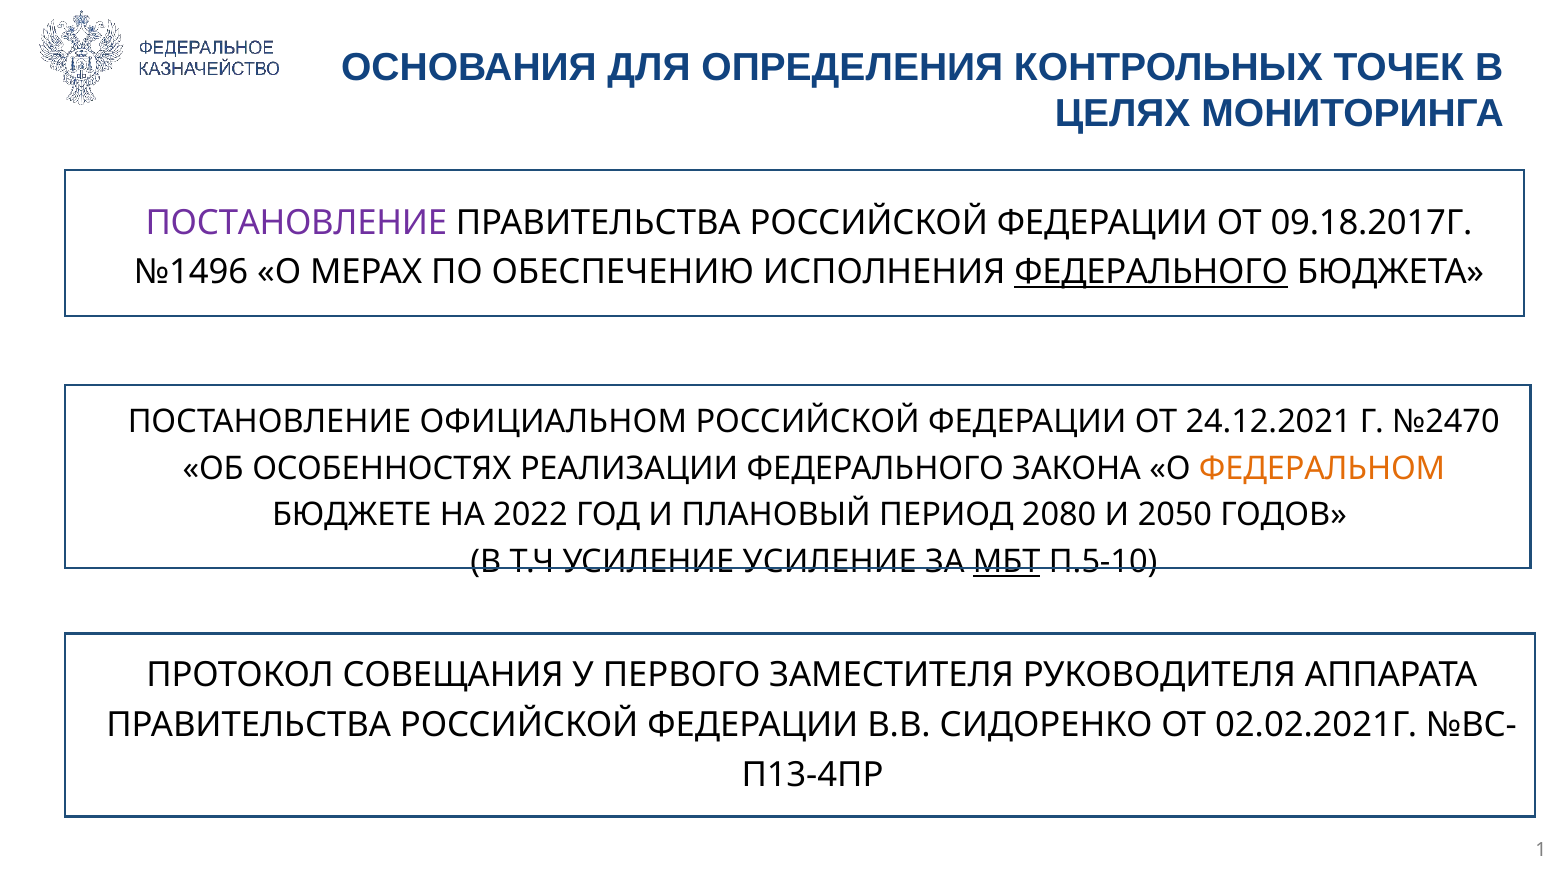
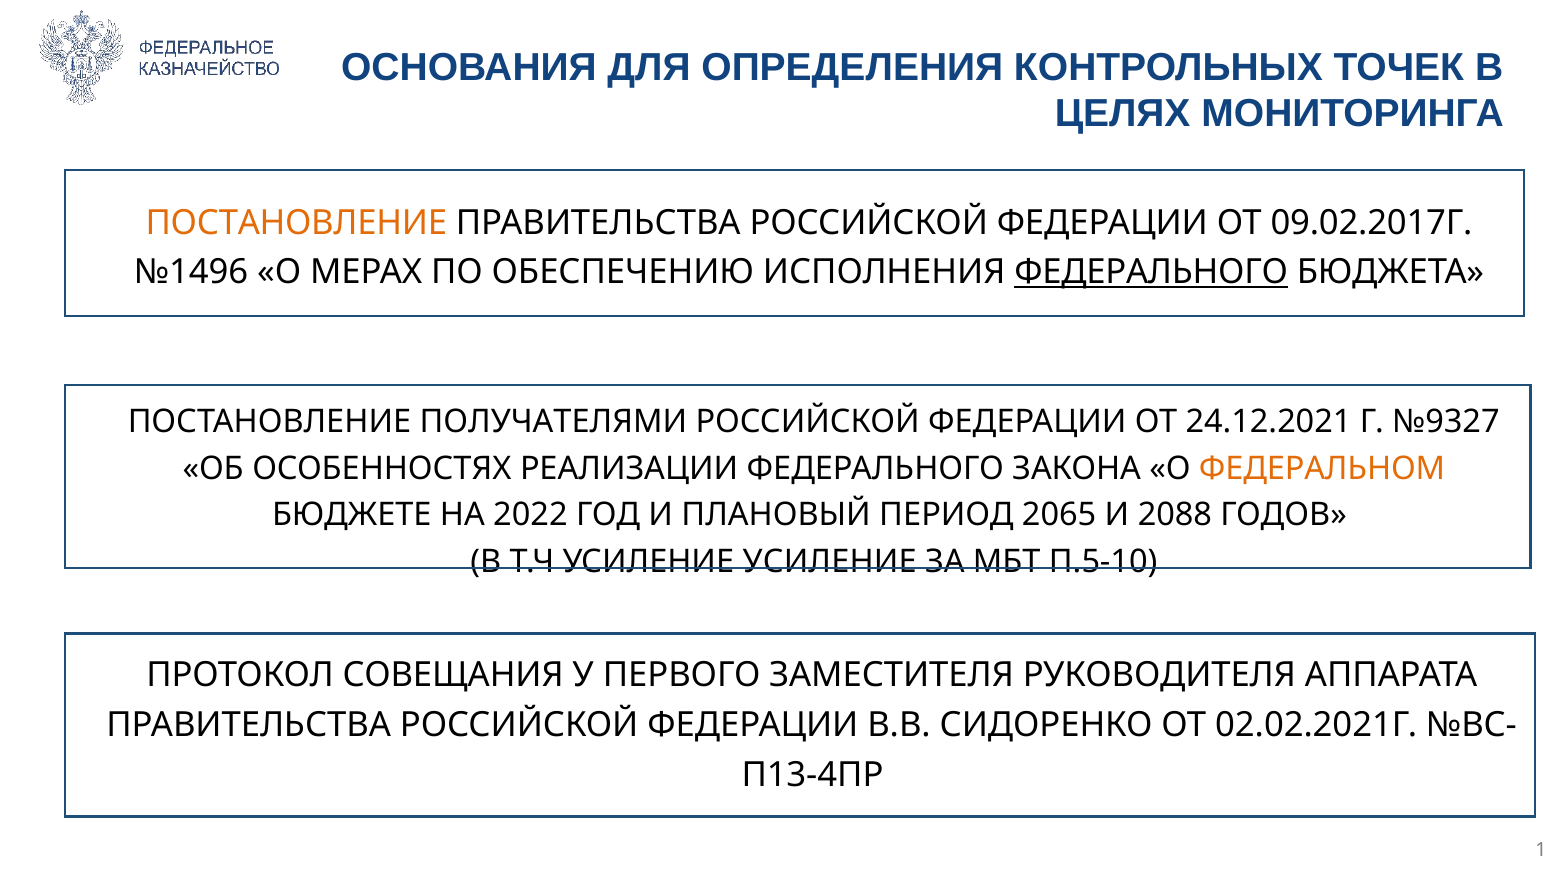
ПОСТАНОВЛЕНИЕ colour: purple -> orange (296, 223)
09.18.2017Г: 09.18.2017Г -> 09.02.2017Г (1372, 223)
ОФИЦИАЛЬНОМ: ОФИЦИАЛЬНОМ -> ПОЛУЧАТЕЛЯМИ (553, 421)
№2470: №2470 -> №9327 (1446, 421)
2080: 2080 -> 2065 (1059, 515)
2050: 2050 -> 2088 (1175, 515)
МБТ underline: present -> none (1007, 562)
